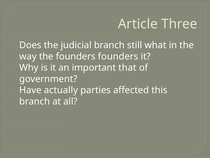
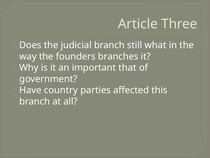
founders founders: founders -> branches (118, 56)
actually: actually -> country (61, 90)
